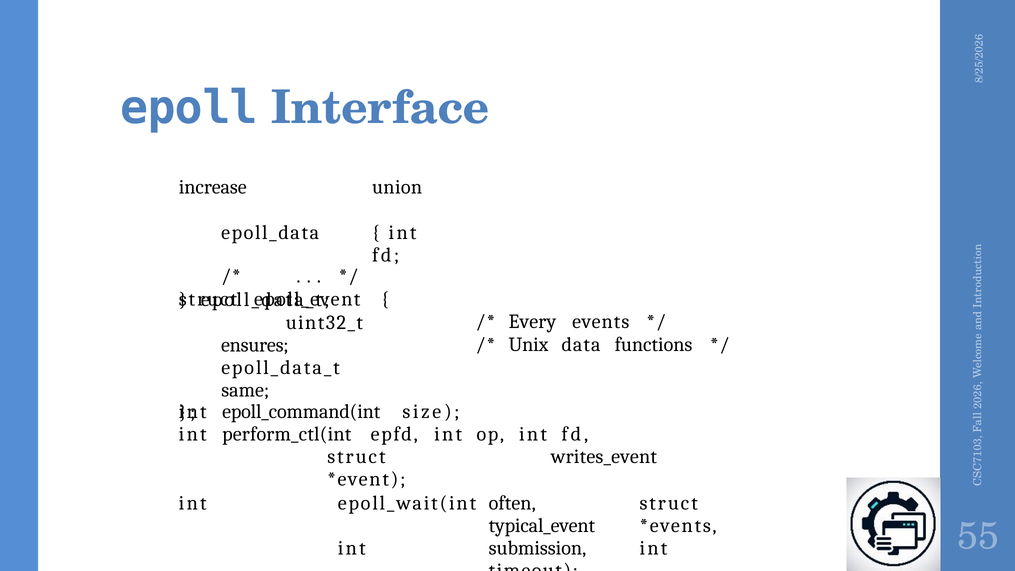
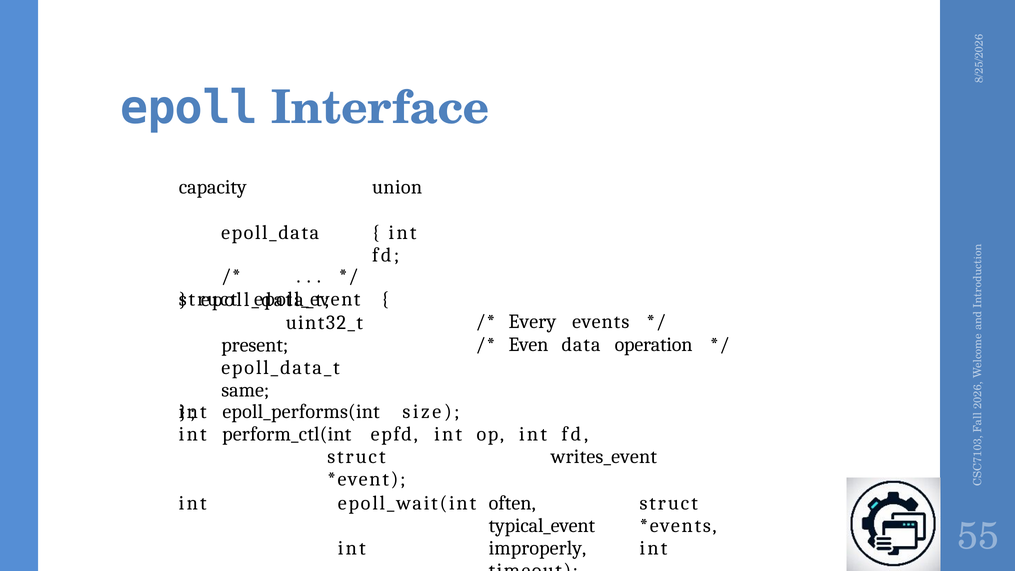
increase: increase -> capacity (213, 187)
Unix: Unix -> Even (528, 345)
functions: functions -> operation (654, 345)
ensures: ensures -> present (255, 345)
epoll_command(int: epoll_command(int -> epoll_performs(int (301, 411)
submission: submission -> improperly (537, 548)
